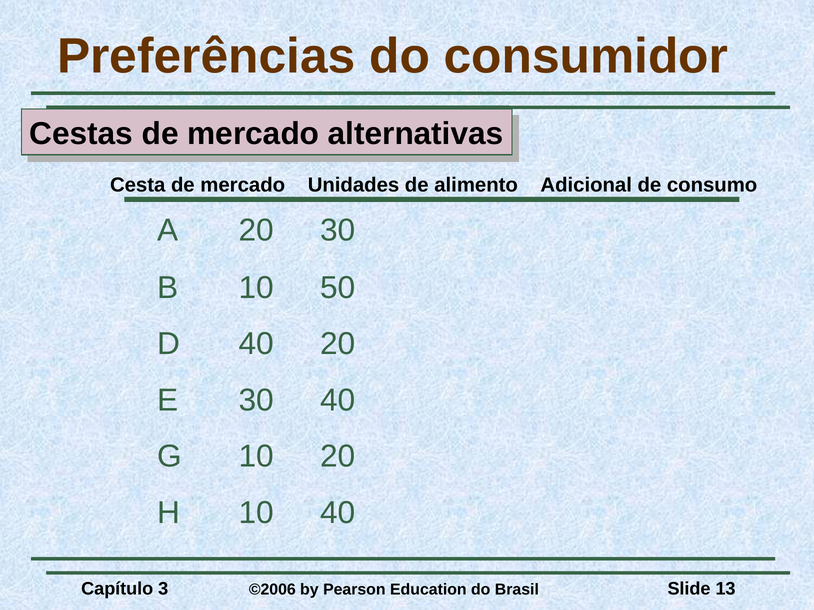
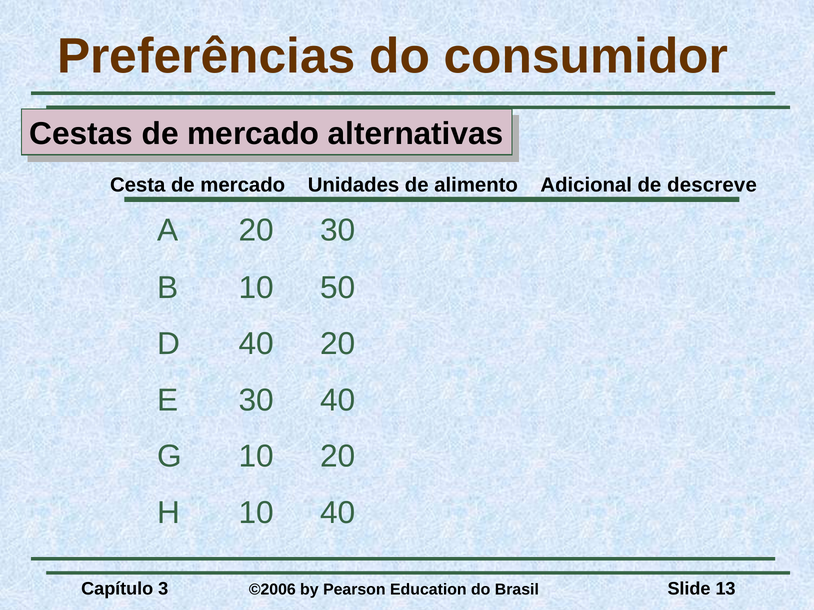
consumo: consumo -> descreve (712, 185)
